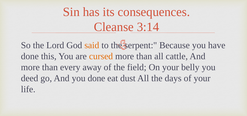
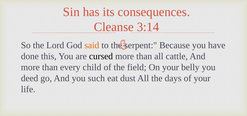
cursed colour: orange -> black (101, 56)
away: away -> child (92, 67)
you done: done -> such (96, 78)
